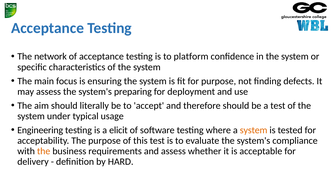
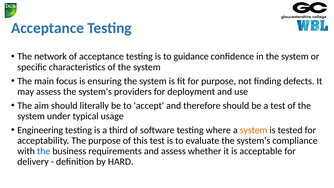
platform: platform -> guidance (191, 56)
preparing: preparing -> providers (133, 92)
elicit: elicit -> third (118, 130)
the colour: orange -> blue (44, 151)
